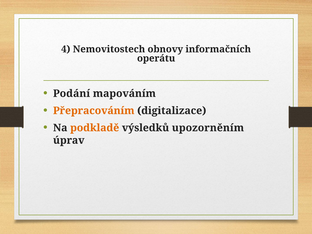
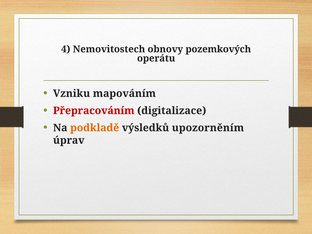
informačních: informačních -> pozemkových (218, 49)
Podání: Podání -> Vzniku (72, 93)
Přepracováním colour: orange -> red (94, 111)
